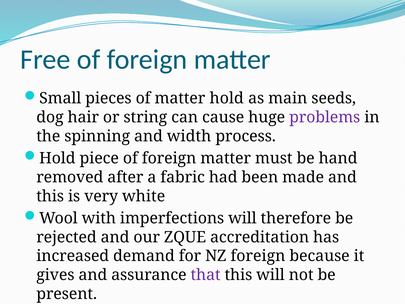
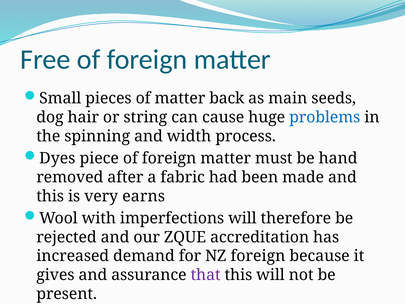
matter hold: hold -> back (227, 98)
problems colour: purple -> blue (325, 117)
Hold: Hold -> Dyes (57, 158)
white: white -> earns (144, 196)
